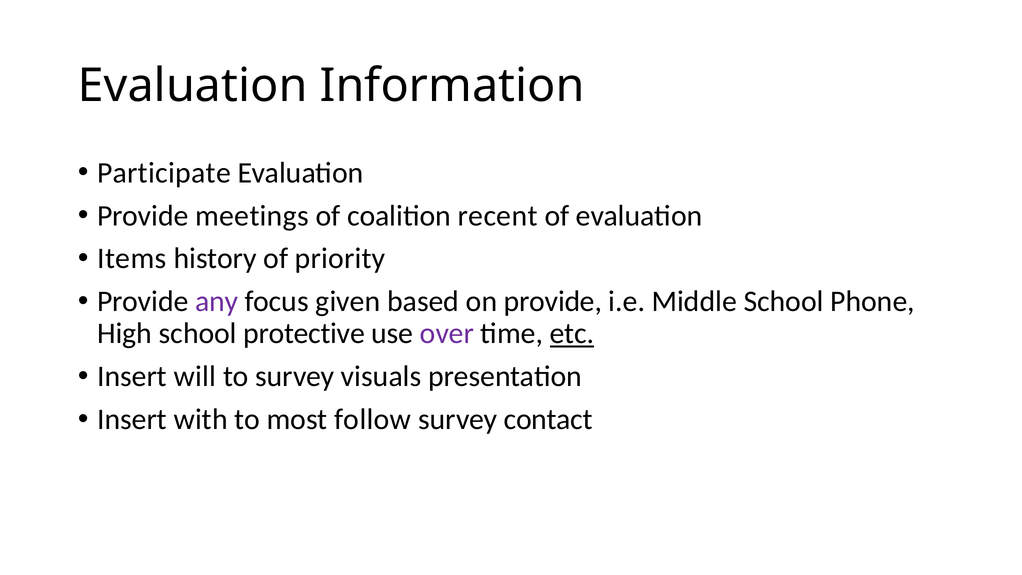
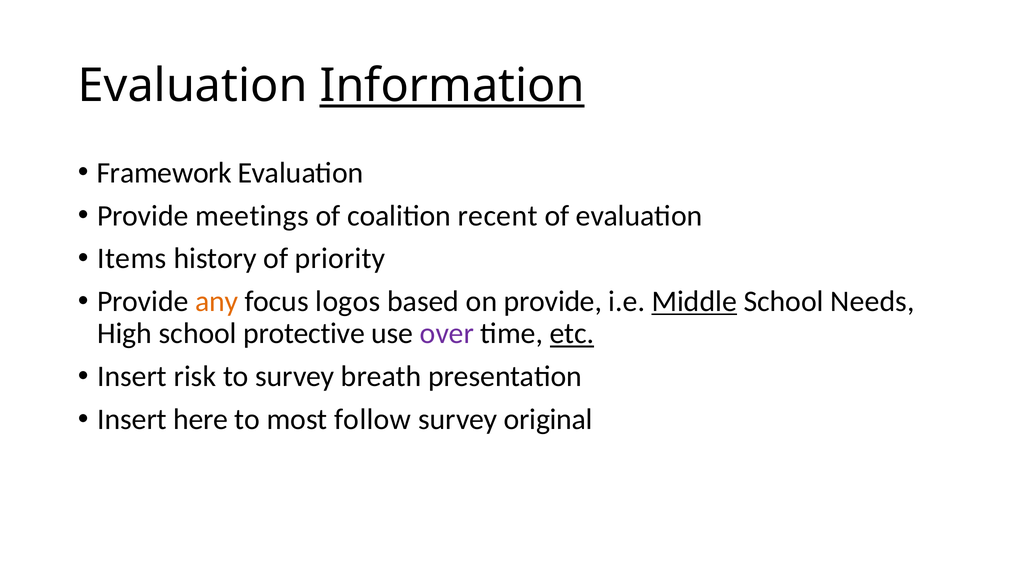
Information underline: none -> present (452, 86)
Participate: Participate -> Framework (164, 173)
any colour: purple -> orange (217, 301)
given: given -> logos (348, 301)
Middle underline: none -> present (694, 301)
Phone: Phone -> Needs (872, 301)
will: will -> risk (195, 376)
visuals: visuals -> breath (381, 376)
with: with -> here (201, 419)
contact: contact -> original (548, 419)
